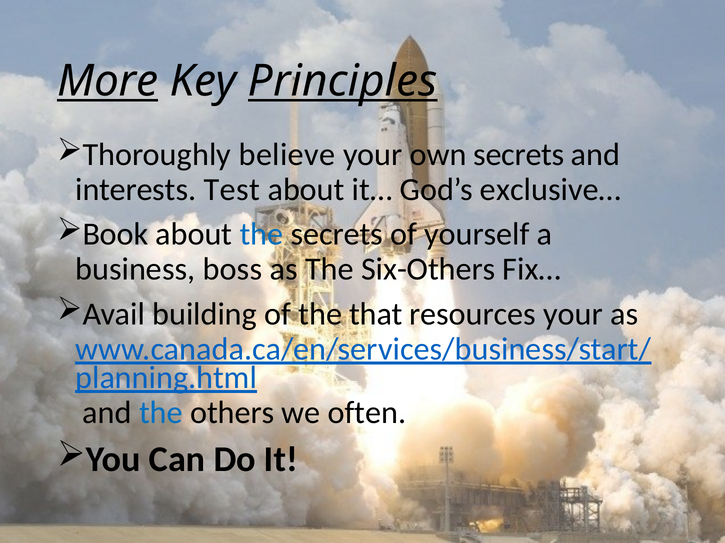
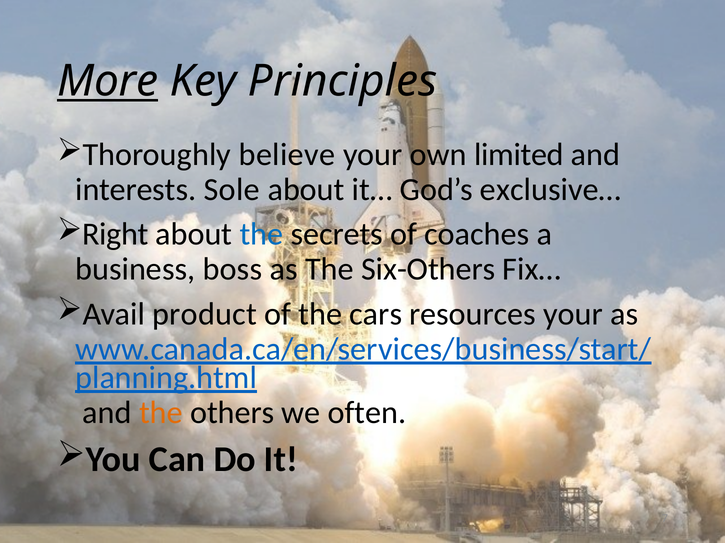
Principles underline: present -> none (343, 81)
own secrets: secrets -> limited (519, 155)
Test: Test -> Sole (232, 190)
Book: Book -> Right (115, 235)
yourself: yourself -> coaches (477, 235)
building: building -> product (205, 314)
that: that -> cars (376, 314)
the colour: blue -> orange (161, 413)
